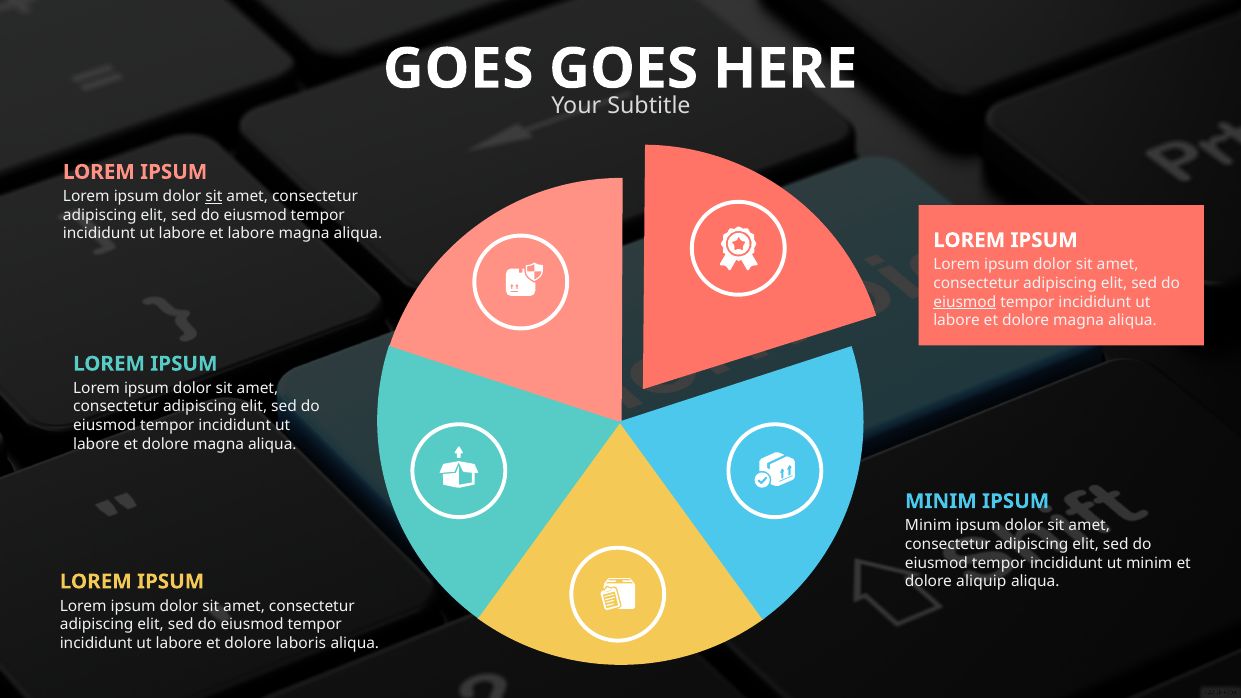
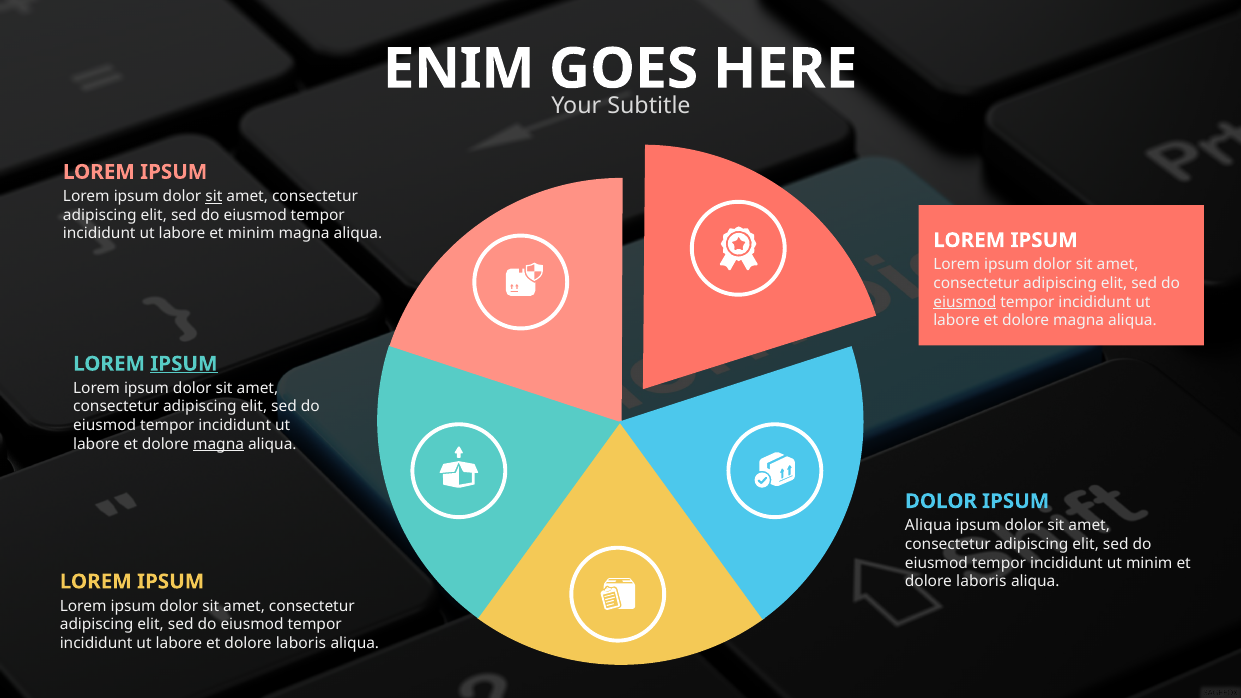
GOES: GOES -> ENIM (459, 69)
et labore: labore -> minim (251, 234)
IPSUM underline: none -> present (184, 364)
magna underline: none -> present (219, 444)
MINIM: MINIM -> DOLOR (941, 501)
Minim: Minim -> Aliqua (928, 526)
aliquip: aliquip -> laboris (981, 582)
